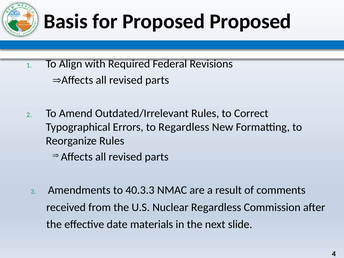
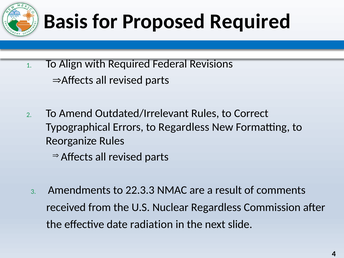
Proposed Proposed: Proposed -> Required (250, 21)
40.3.3: 40.3.3 -> 22.3.3 (140, 190)
materials: materials -> radiation (152, 224)
